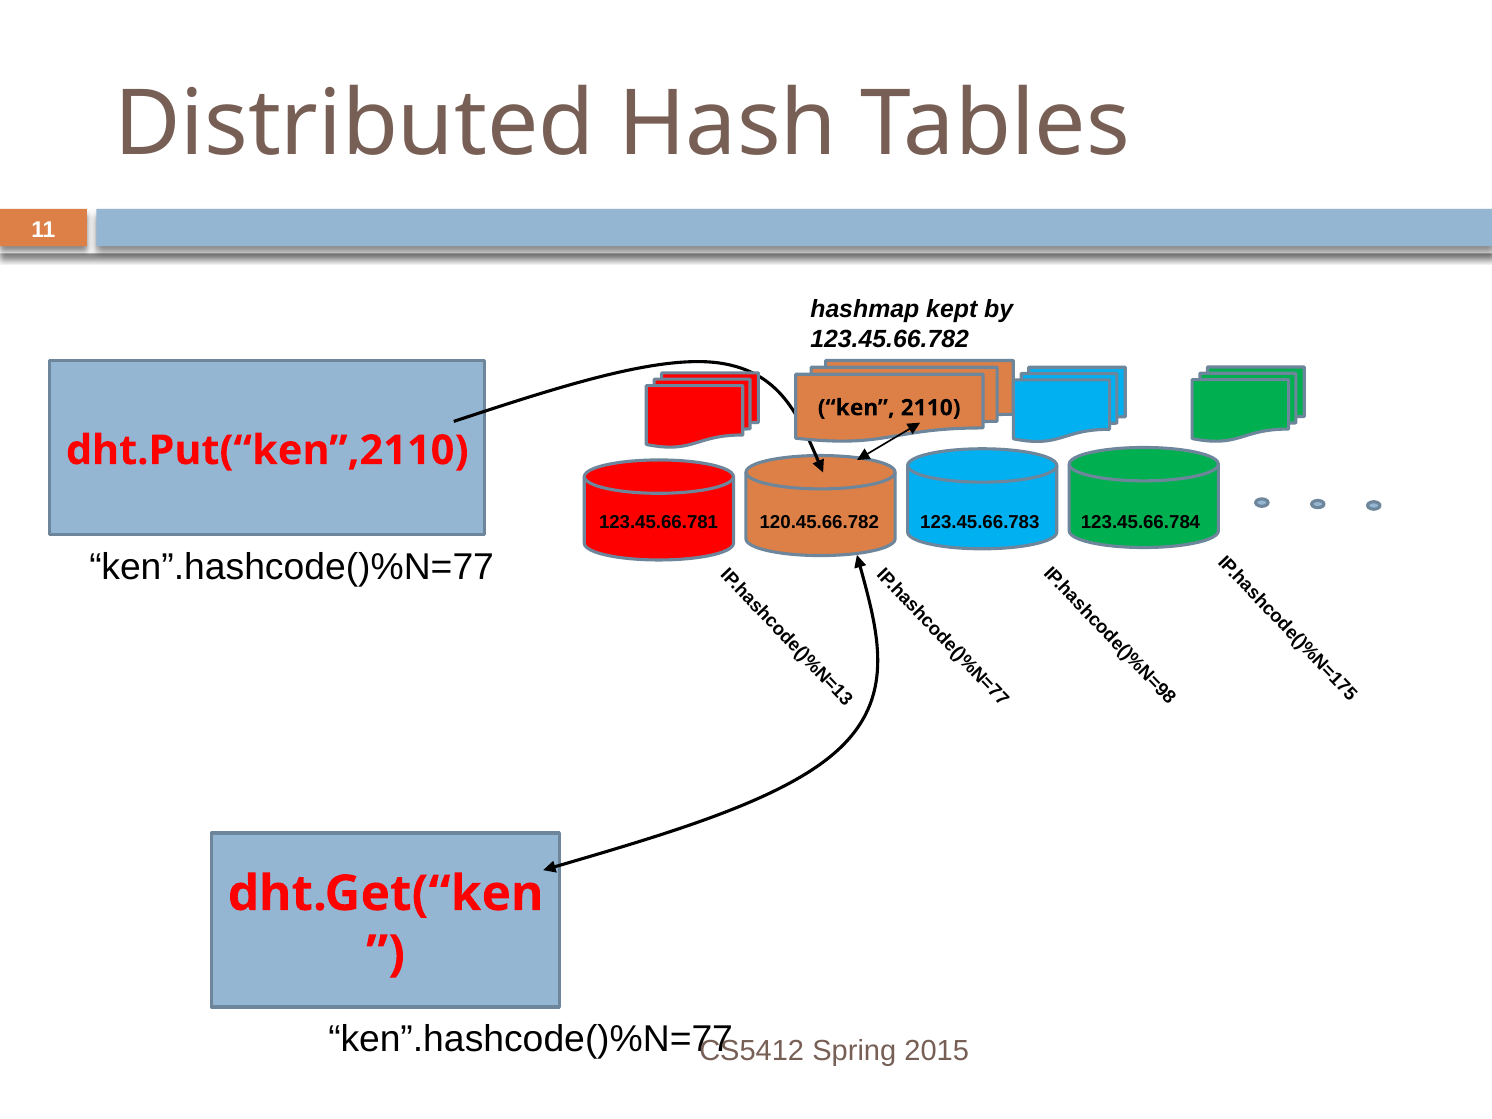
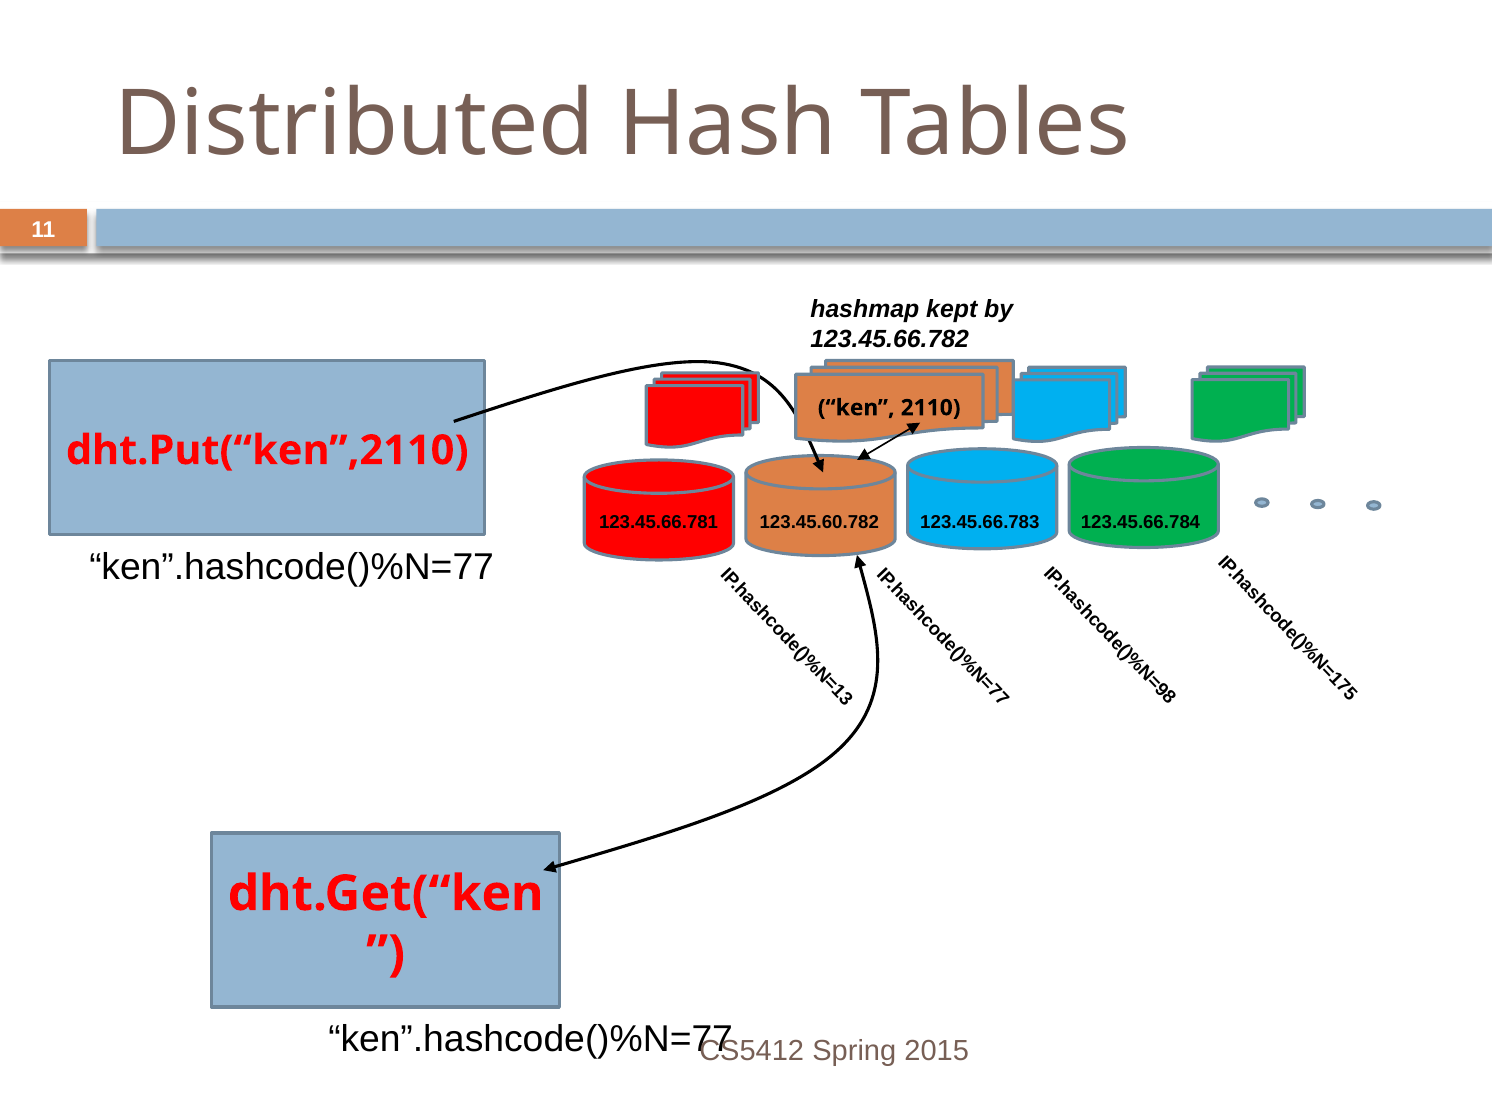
120.45.66.782: 120.45.66.782 -> 123.45.60.782 (819, 522)
